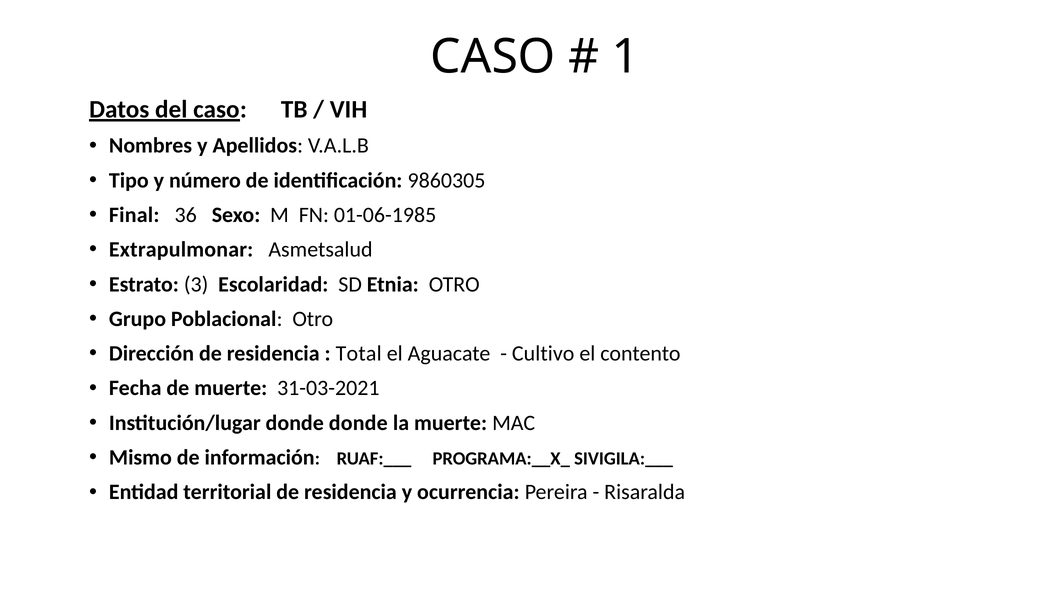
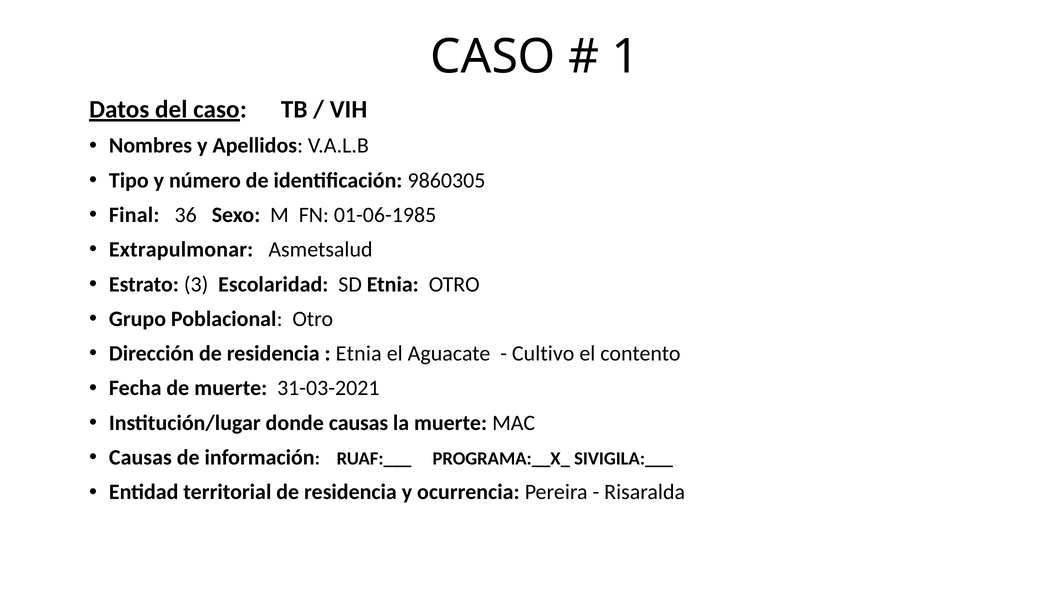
Total: Total -> Etnia (359, 353)
donde donde: donde -> causas (358, 423)
Mismo: Mismo -> Causas (140, 457)
